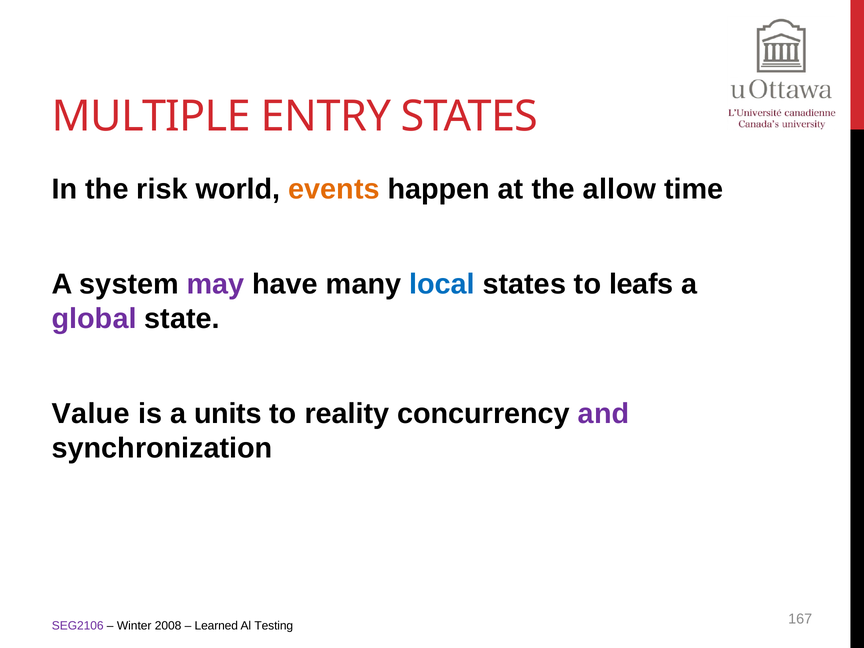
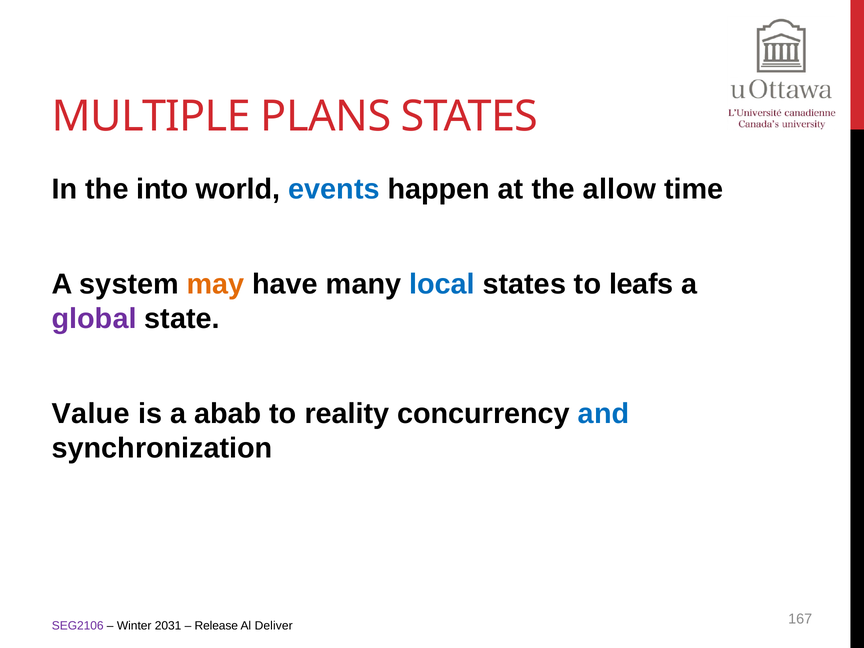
ENTRY: ENTRY -> PLANS (326, 117)
risk: risk -> into (162, 189)
events colour: orange -> blue (334, 189)
may colour: purple -> orange (216, 284)
units: units -> abab (228, 414)
and colour: purple -> blue (604, 414)
2008: 2008 -> 2031 (168, 626)
Learned: Learned -> Release (216, 626)
Testing: Testing -> Deliver (274, 626)
